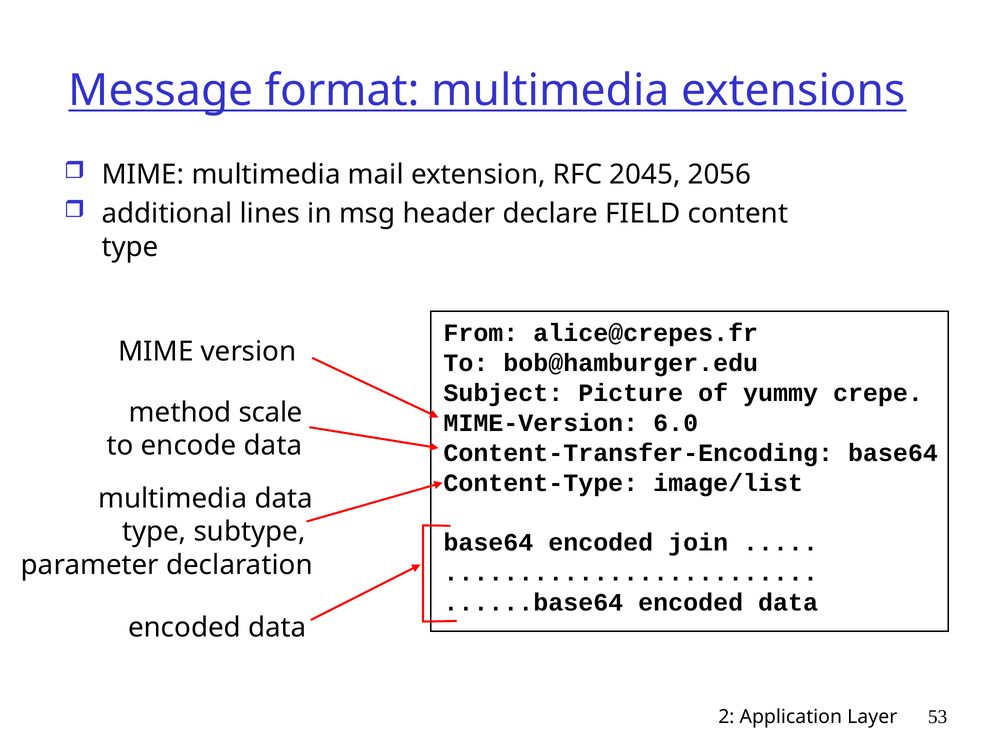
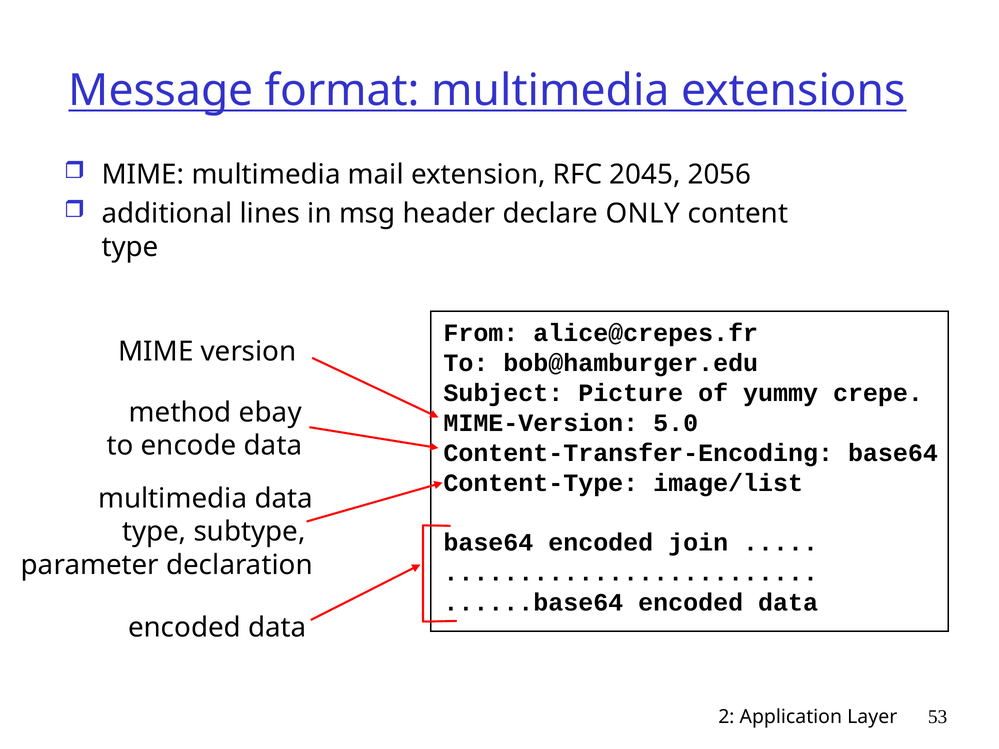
FIELD: FIELD -> ONLY (643, 214)
scale: scale -> ebay (270, 413)
6.0: 6.0 -> 5.0 (676, 423)
